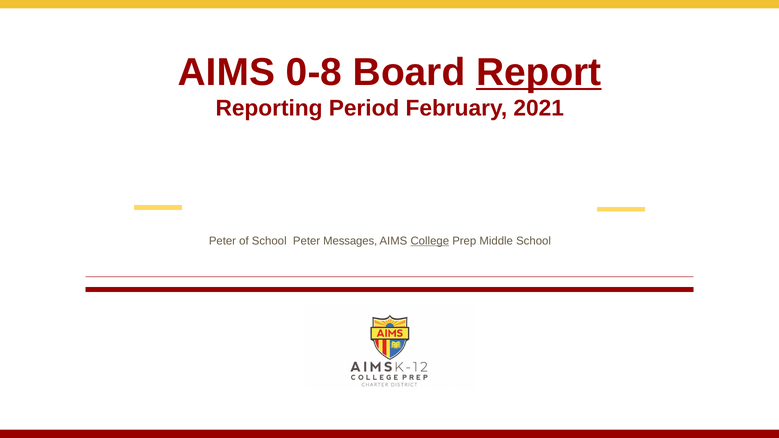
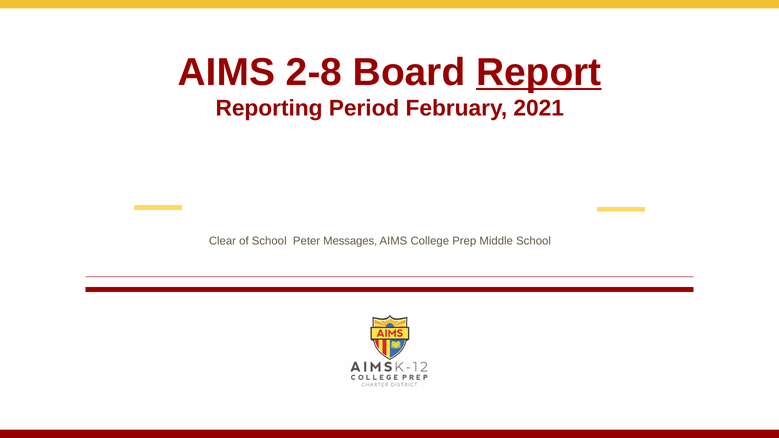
0-8: 0-8 -> 2-8 (314, 72)
Peter: Peter -> Clear (222, 241)
College underline: present -> none (430, 241)
